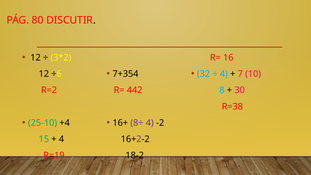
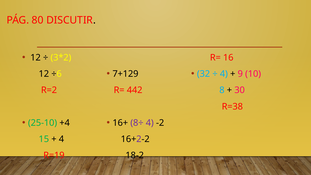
7+354: 7+354 -> 7+129 (125, 74)
7: 7 -> 9 (240, 74)
